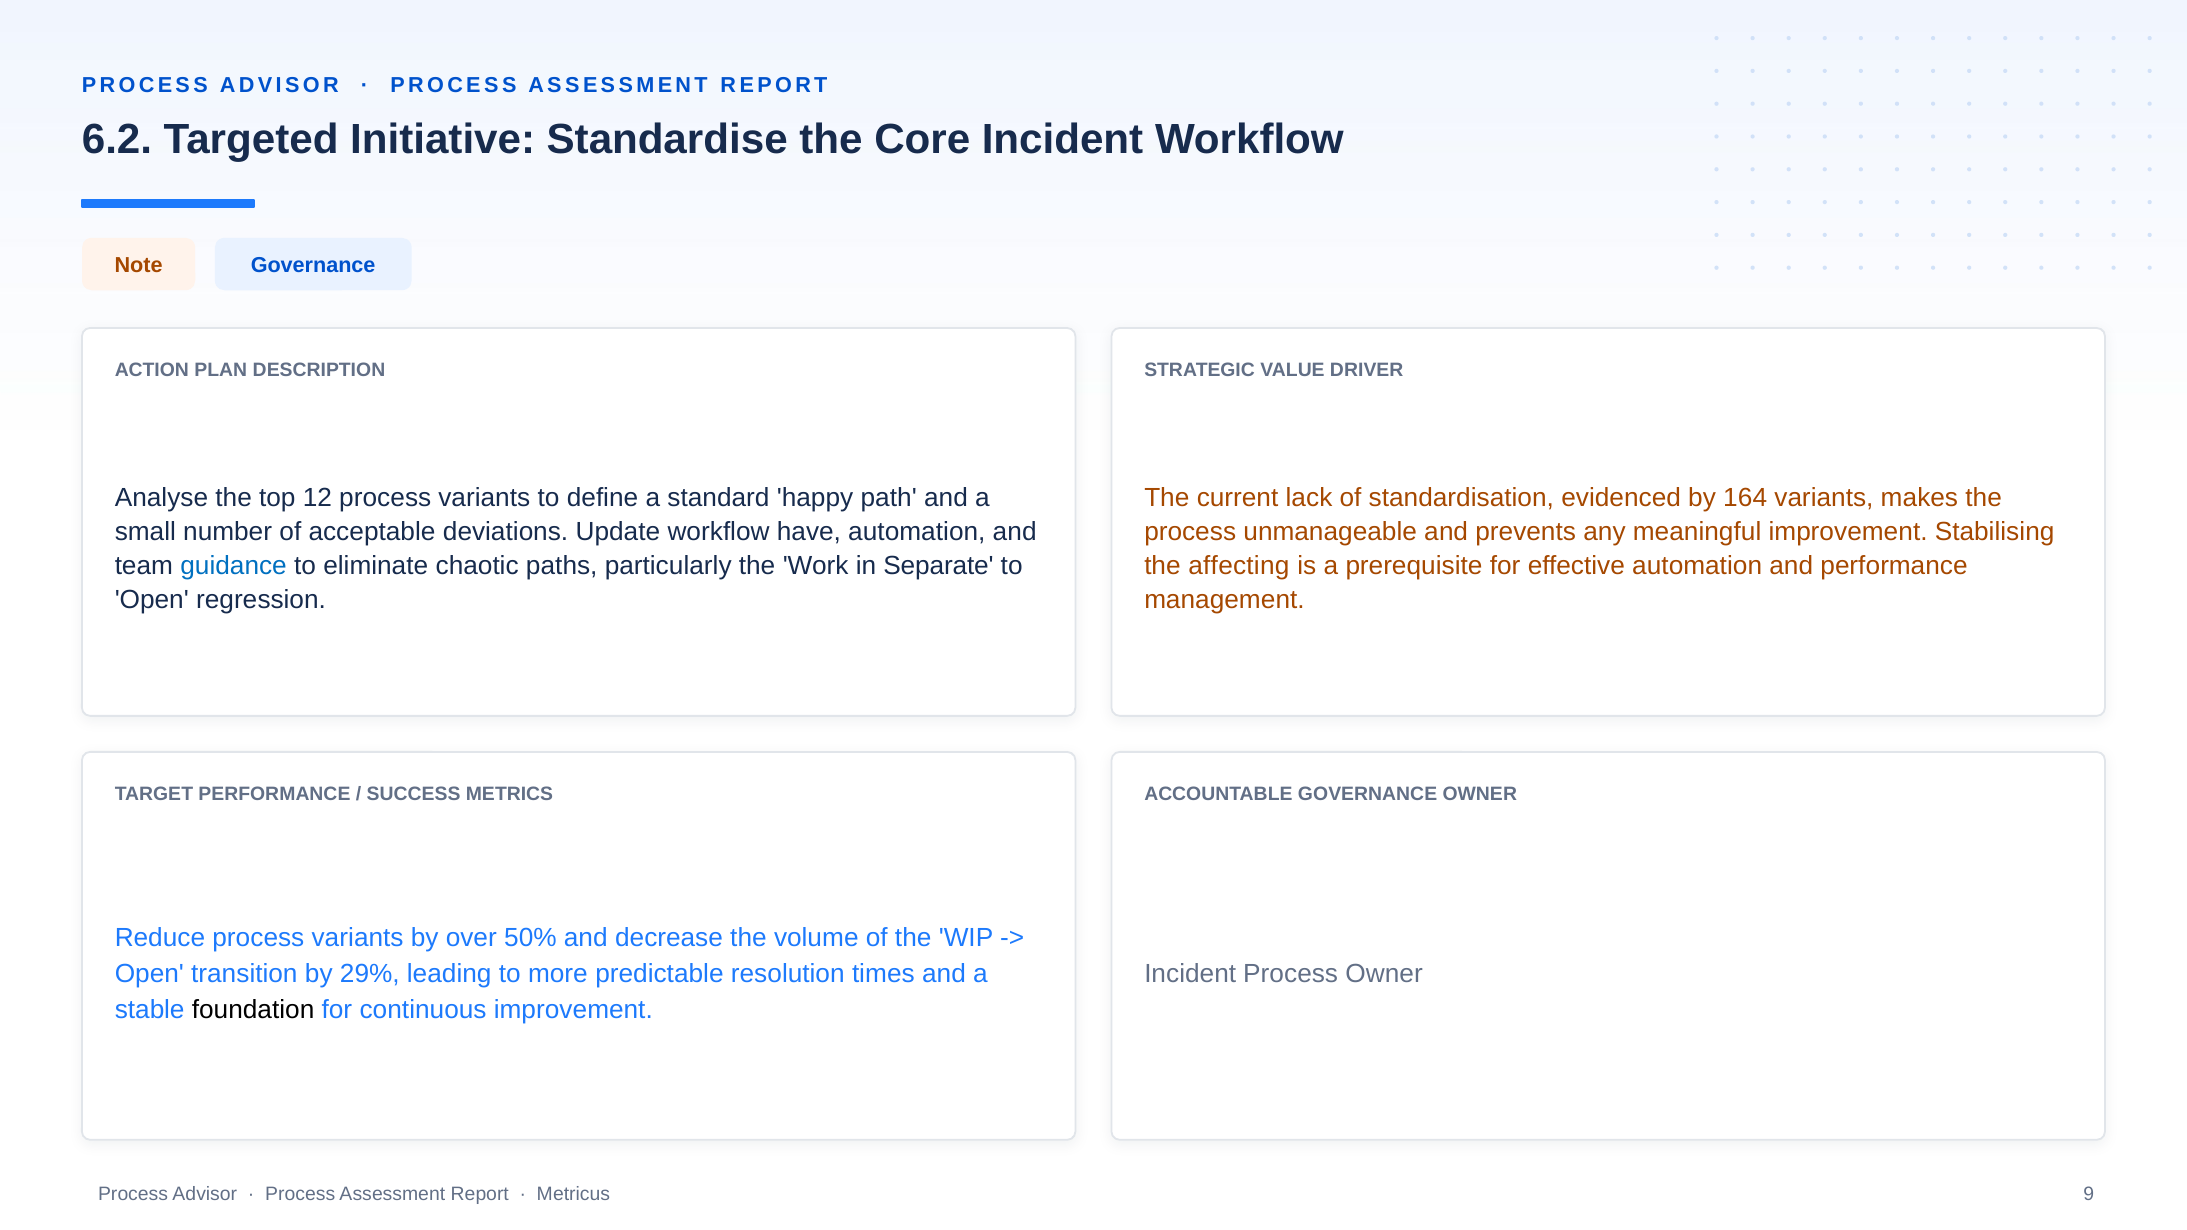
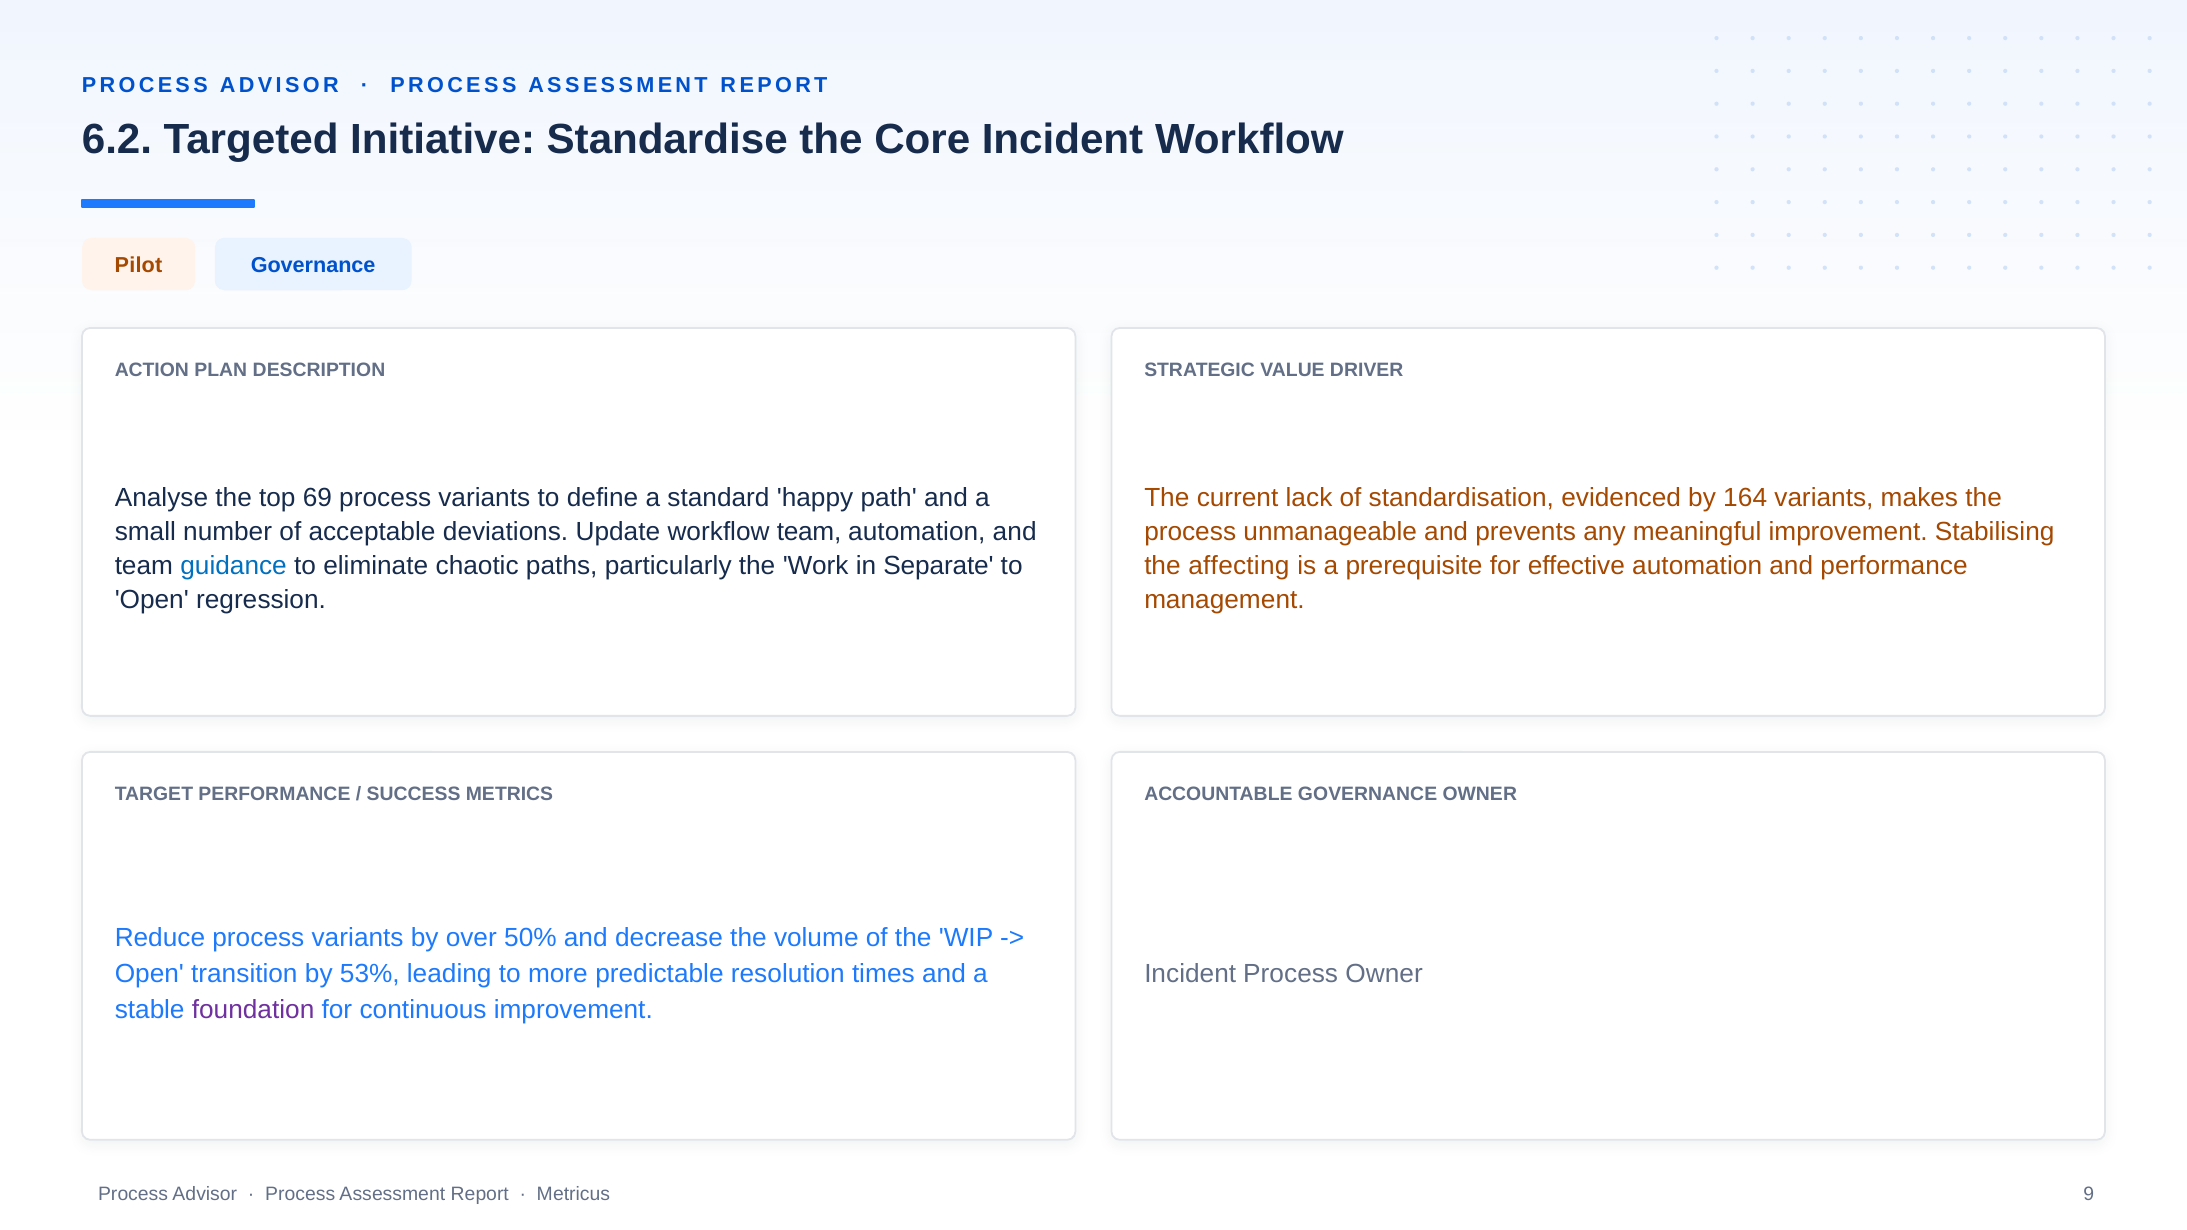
Note: Note -> Pilot (139, 266)
12: 12 -> 69 (317, 498)
workflow have: have -> team (809, 532)
29%: 29% -> 53% (370, 974)
foundation colour: black -> purple (253, 1011)
